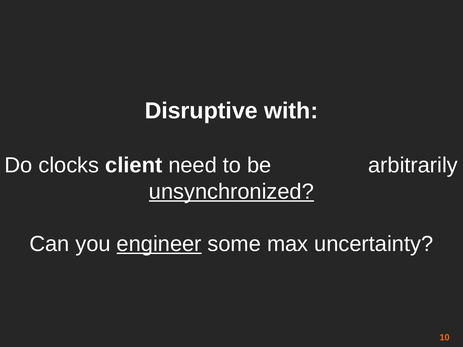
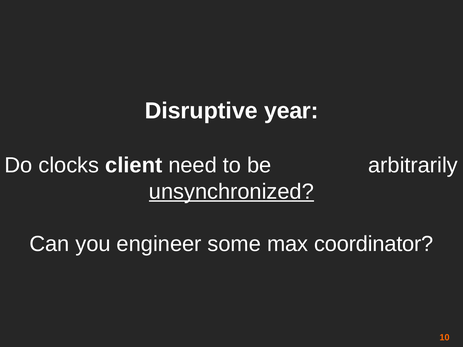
with: with -> year (291, 111)
engineer underline: present -> none (159, 244)
uncertainty: uncertainty -> coordinator (374, 244)
